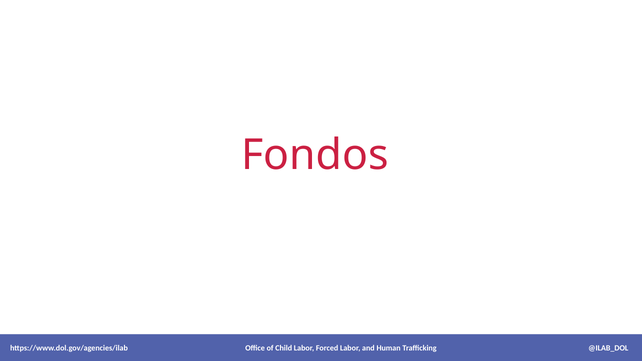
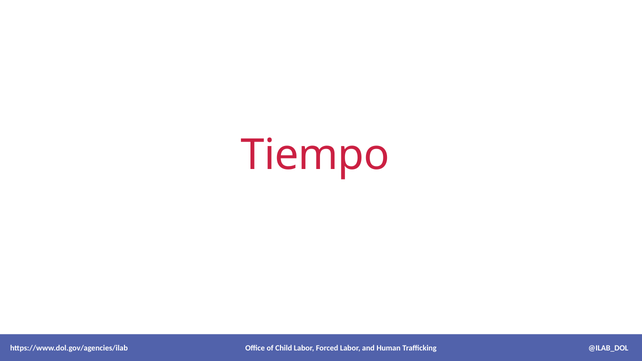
Fondos: Fondos -> Tiempo (315, 155)
